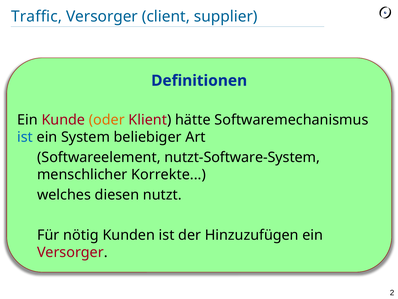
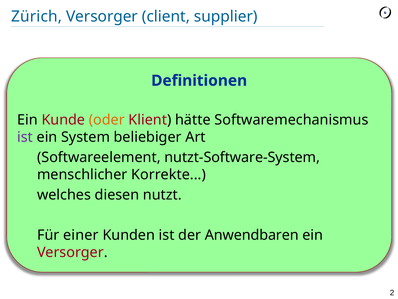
Traffic: Traffic -> Zürich (37, 16)
ist colour: blue -> purple (25, 137)
nötig: nötig -> einer (81, 235)
Hinzuzufügen: Hinzuzufügen -> Anwendbaren (252, 235)
